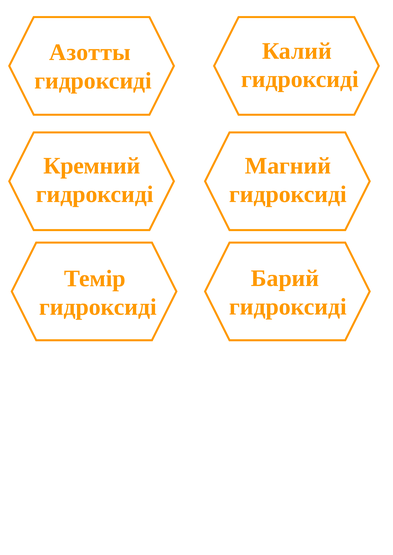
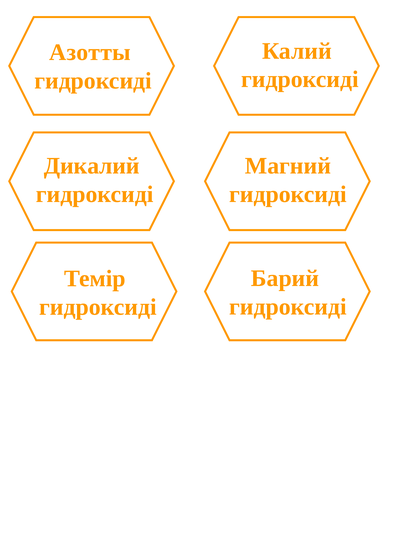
Кремний: Кремний -> Дикалий (92, 166)
